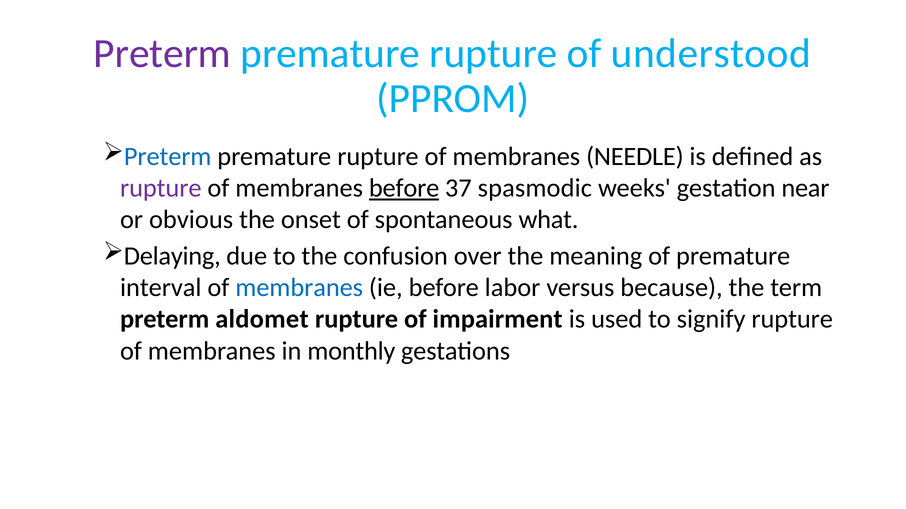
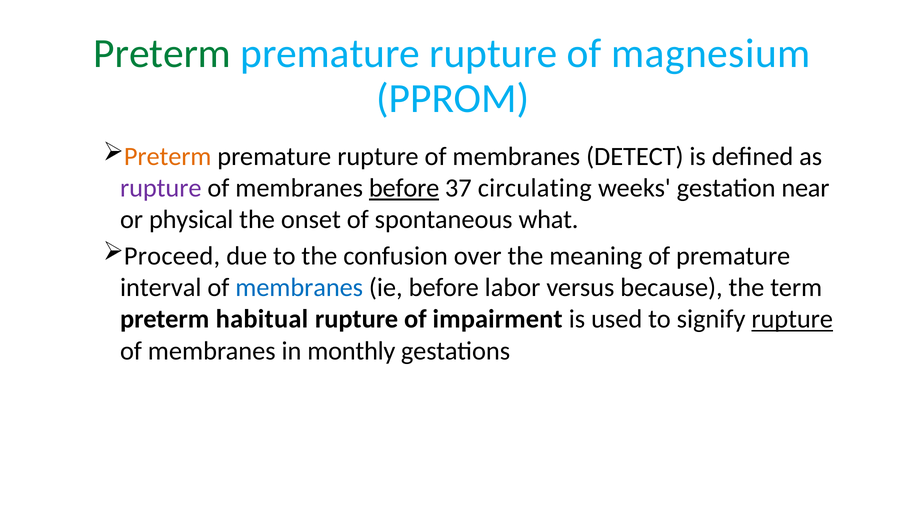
Preterm colour: purple -> green (162, 54)
understood: understood -> magnesium (711, 54)
Preterm colour: blue -> orange (168, 157)
NEEDLE: NEEDLE -> DETECT (635, 157)
spasmodic: spasmodic -> circulating (535, 188)
obvious: obvious -> physical (191, 220)
Delaying: Delaying -> Proceed (172, 256)
aldomet: aldomet -> habitual (262, 320)
rupture underline: none -> present (792, 320)
